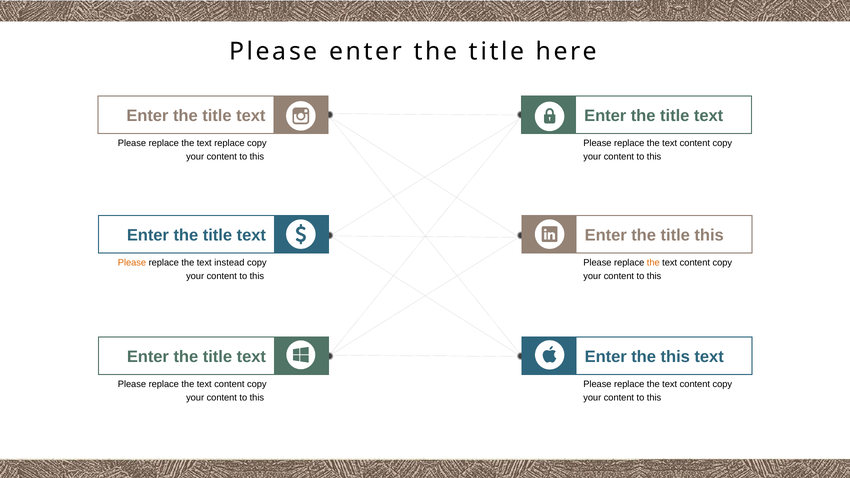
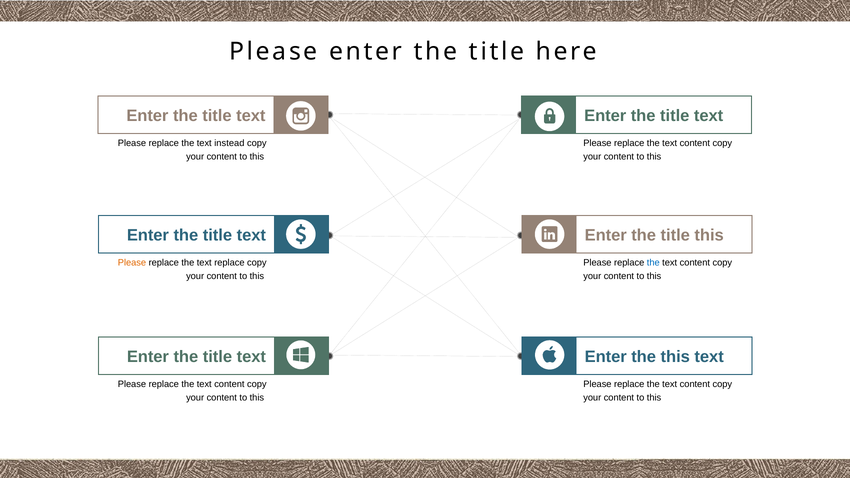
text replace: replace -> instead (229, 143)
text instead: instead -> replace (229, 263)
the colour: orange -> blue (653, 263)
